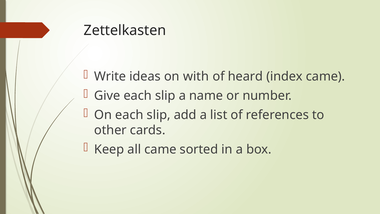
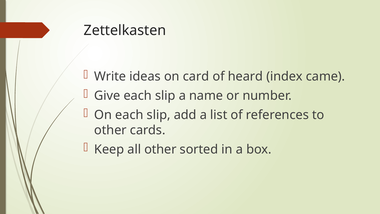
with: with -> card (196, 76)
all came: came -> other (160, 149)
